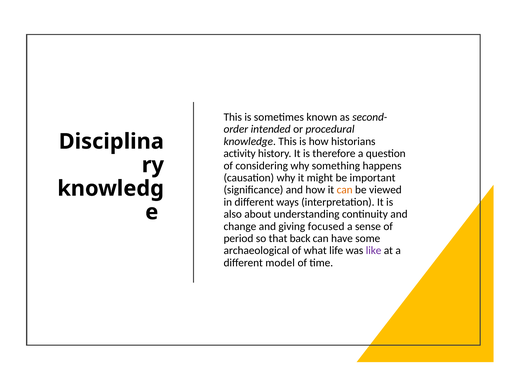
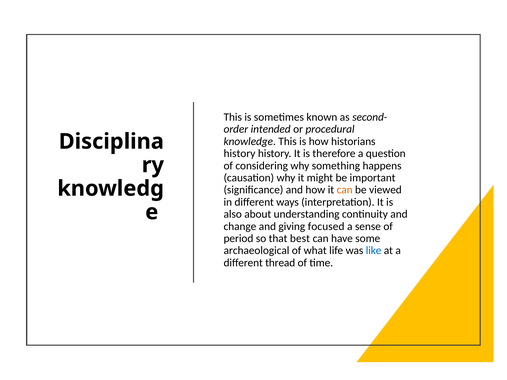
activity: activity -> history (239, 154)
back: back -> best (300, 239)
like colour: purple -> blue (374, 251)
model: model -> thread (280, 263)
